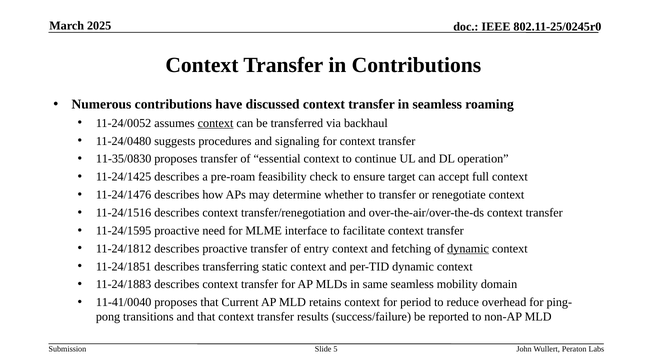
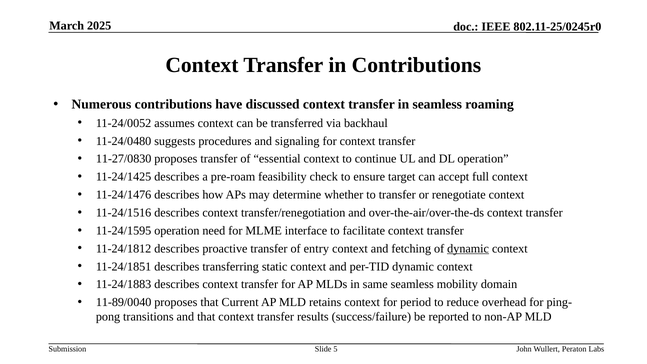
context underline: present -> none (216, 123)
11-35/0830: 11-35/0830 -> 11-27/0830 (124, 159)
11-24/1595 proactive: proactive -> operation (177, 231)
11-41/0040: 11-41/0040 -> 11-89/0040 (124, 302)
